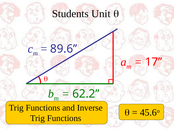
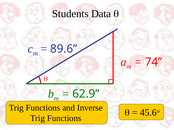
Unit: Unit -> Data (101, 14)
17: 17 -> 74 (154, 62)
62.2: 62.2 -> 62.9 (86, 94)
